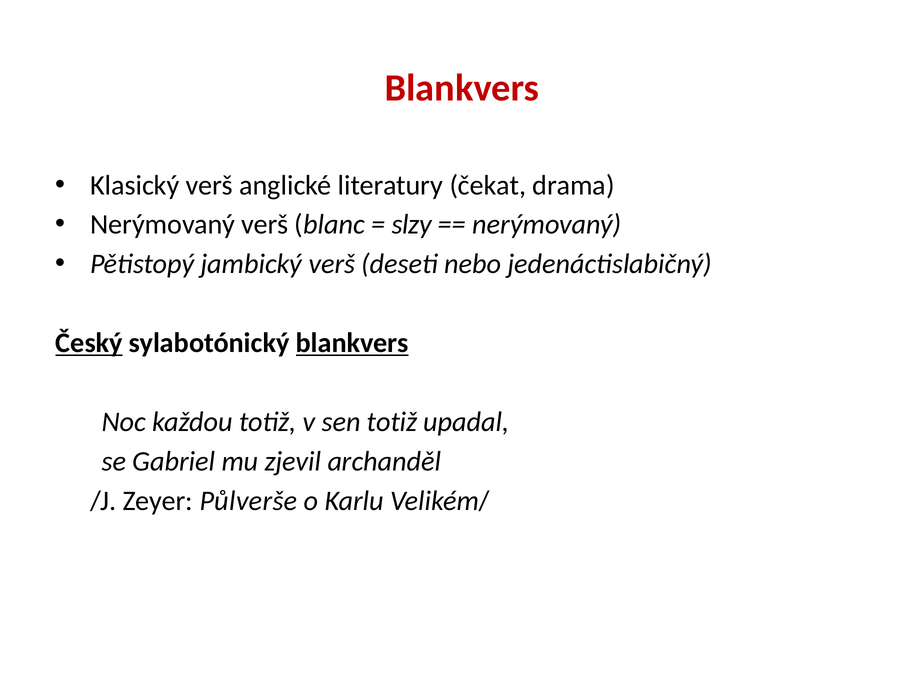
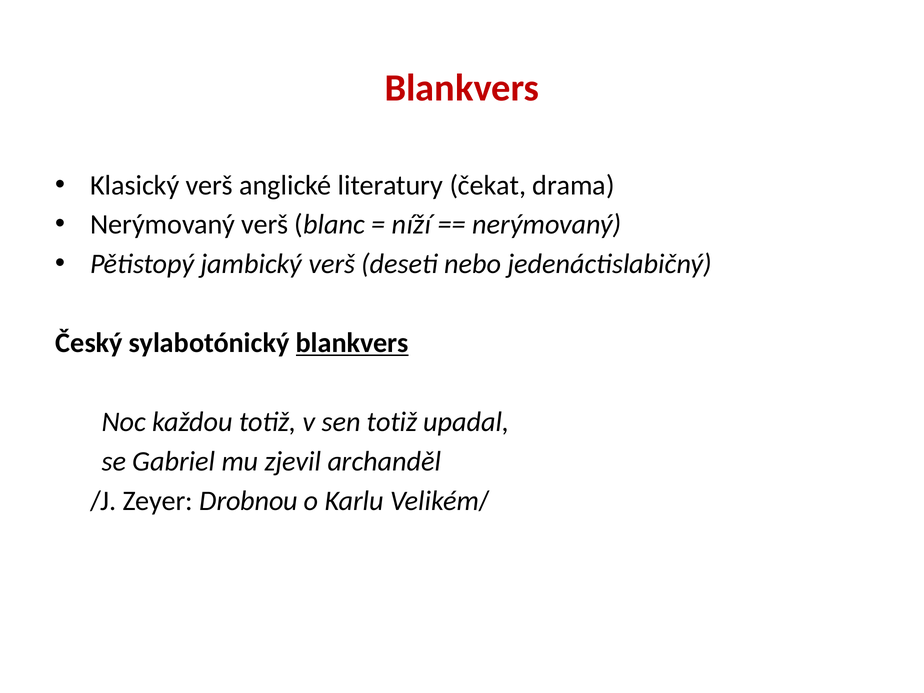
slzy: slzy -> níží (411, 225)
Český underline: present -> none (89, 343)
Půlverše: Půlverše -> Drobnou (249, 501)
